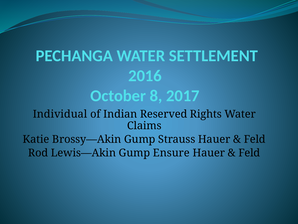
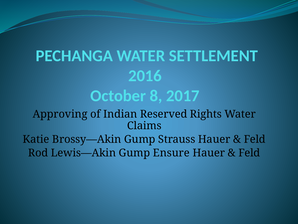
Individual: Individual -> Approving (60, 114)
